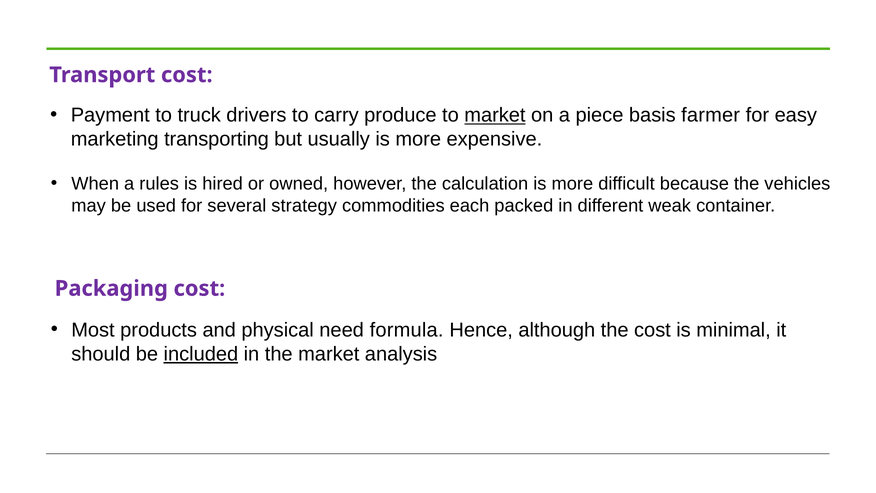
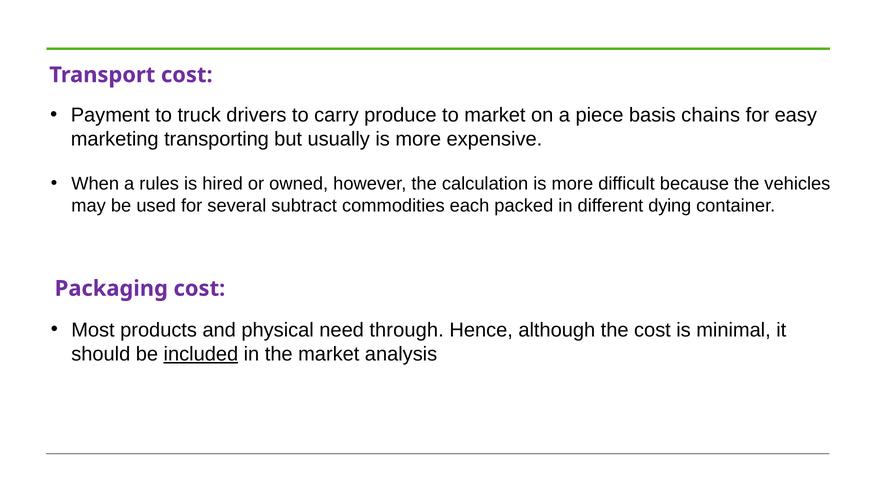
market underline: present -> none (495, 115)
farmer: farmer -> chains (711, 115)
strategy: strategy -> subtract (304, 206)
weak: weak -> dying (670, 206)
formula: formula -> through (407, 330)
